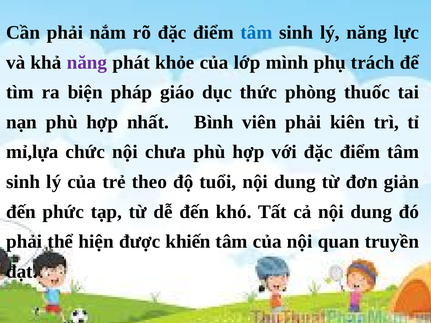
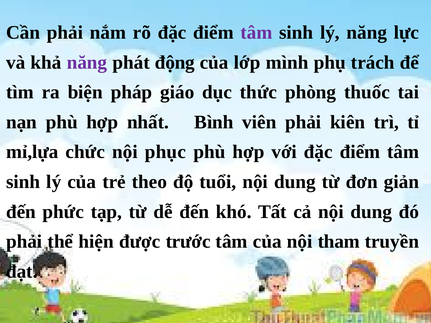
tâm colour: blue -> purple (256, 33)
khỏe: khỏe -> động (175, 62)
chưa: chưa -> phục (165, 152)
khiến: khiến -> trước (188, 242)
quan: quan -> tham (339, 242)
